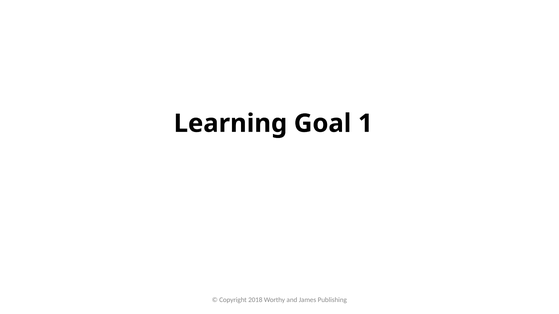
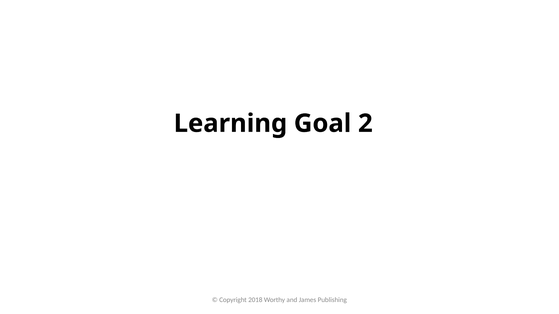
1: 1 -> 2 (365, 124)
